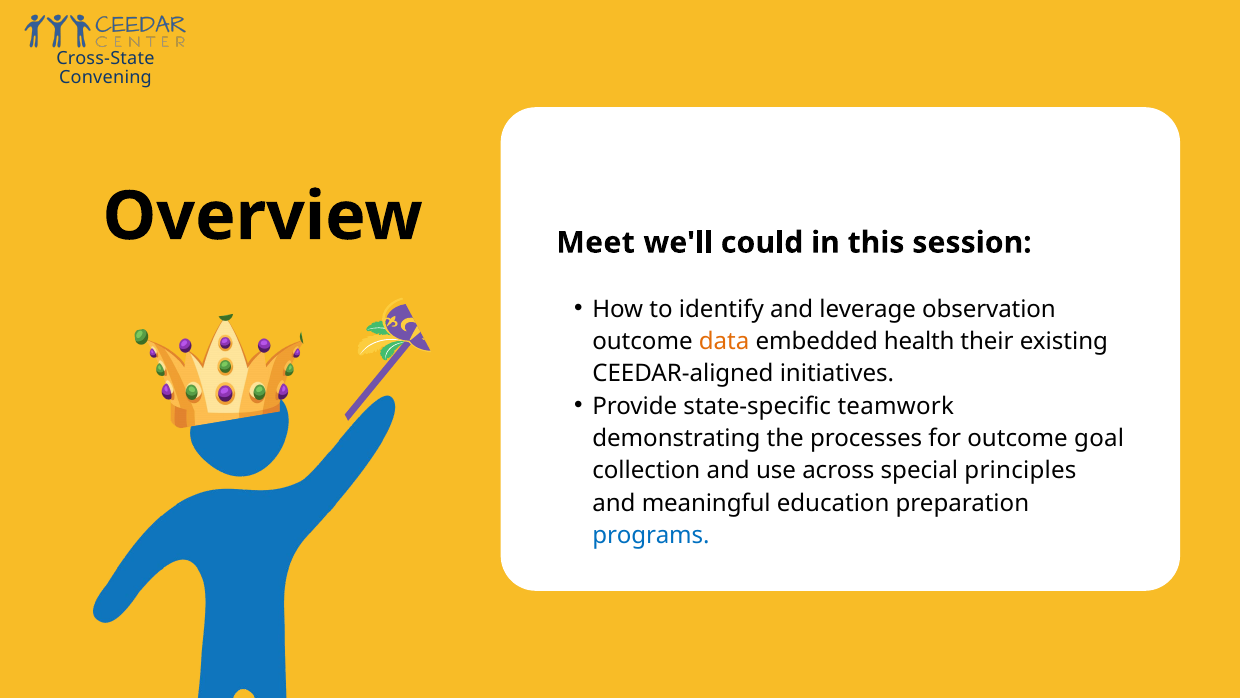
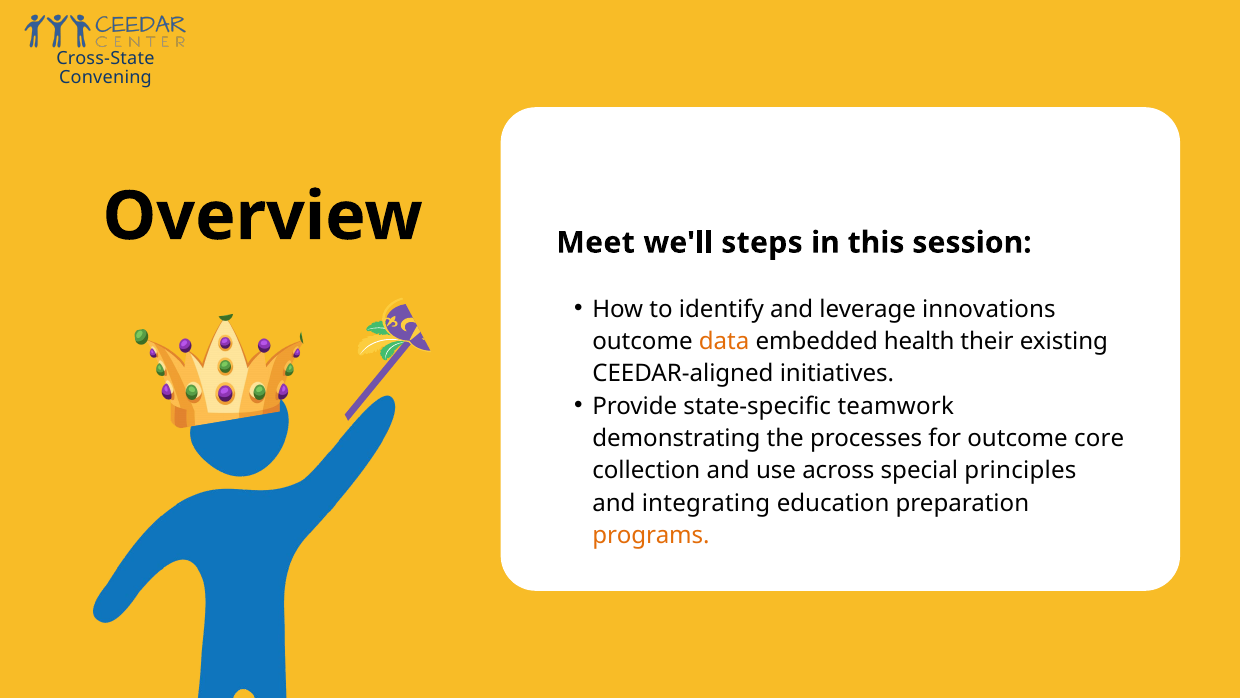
could: could -> steps (762, 242)
observation: observation -> innovations (989, 309)
goal: goal -> core (1099, 438)
meaningful: meaningful -> integrating (706, 503)
programs colour: blue -> orange (651, 535)
